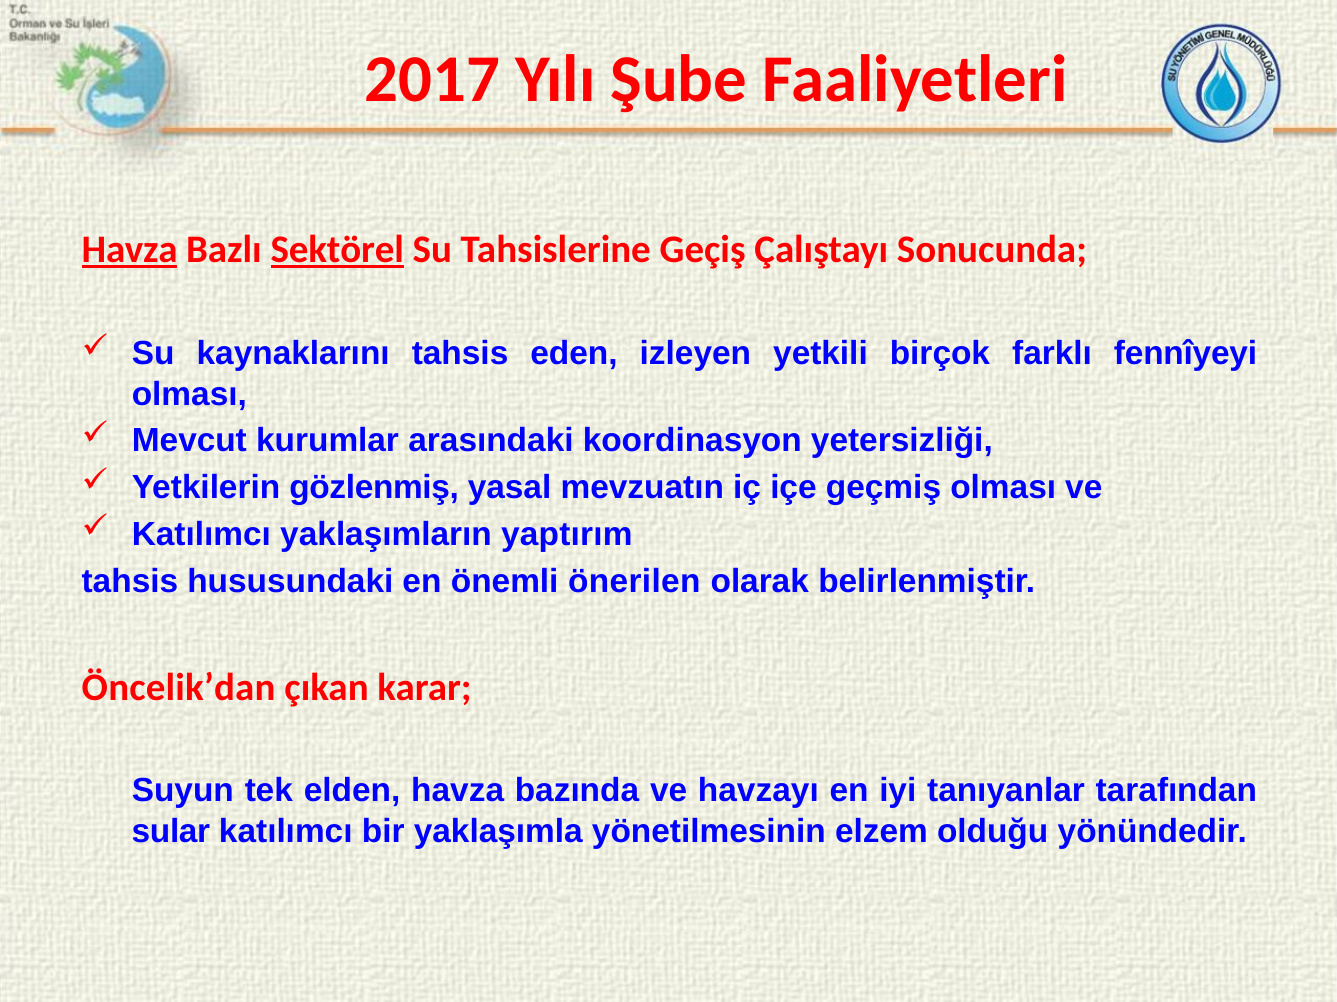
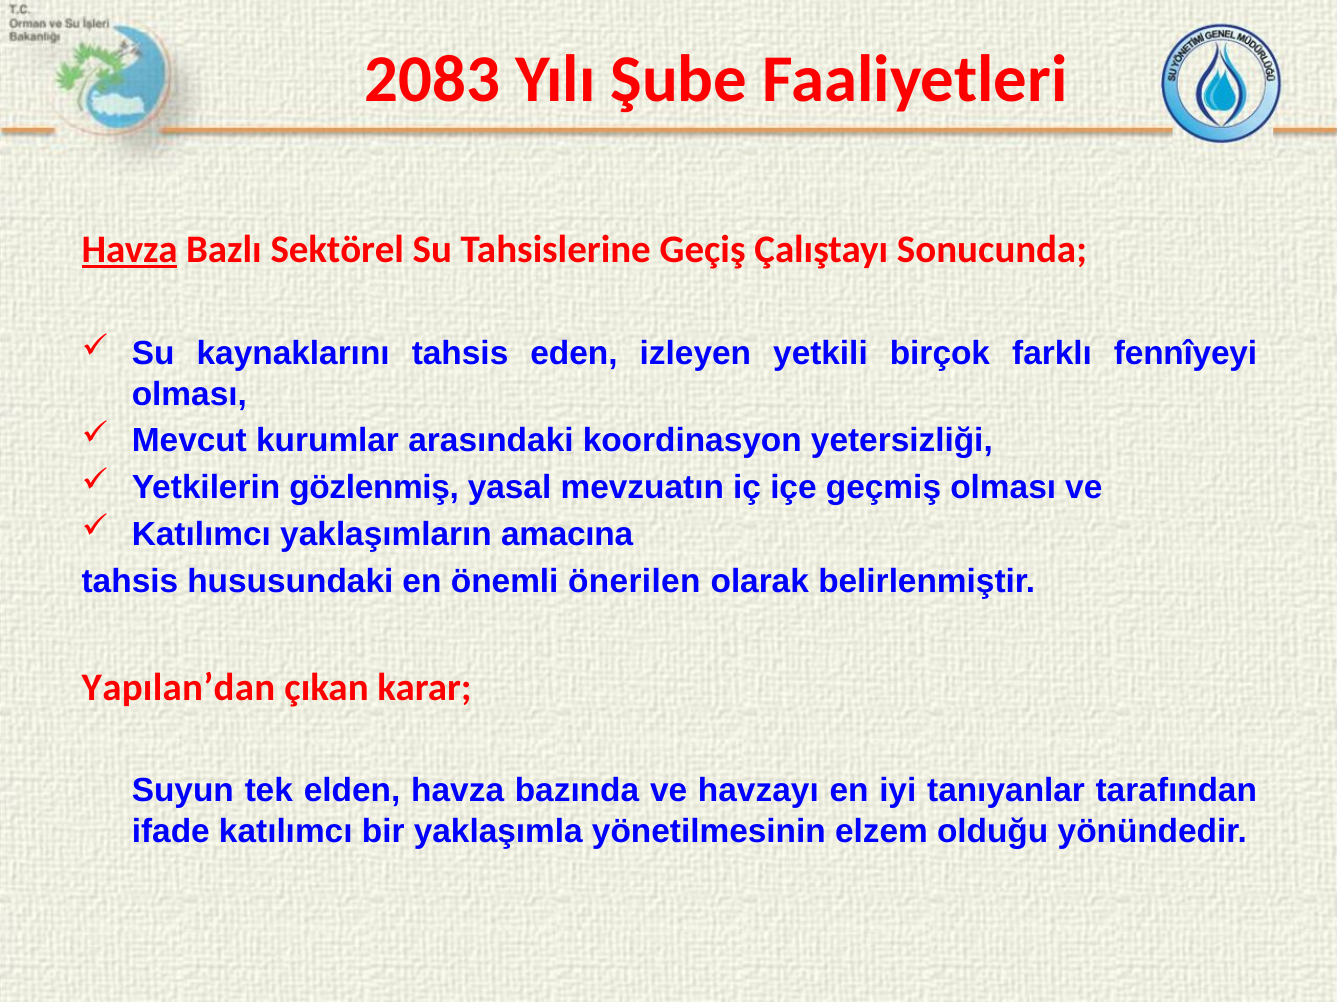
2017: 2017 -> 2083 (432, 79)
Sektörel underline: present -> none (337, 250)
yaptırım: yaptırım -> amacına (567, 535)
Öncelik’dan: Öncelik’dan -> Yapılan’dan (179, 688)
sular: sular -> ifade (171, 832)
